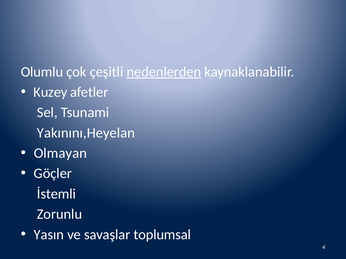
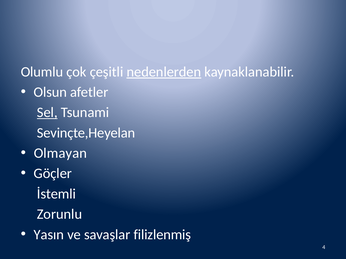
Kuzey: Kuzey -> Olsun (50, 92)
Sel underline: none -> present (47, 113)
Yakınını,Heyelan: Yakınını,Heyelan -> Sevinçte,Heyelan (86, 133)
toplumsal: toplumsal -> filizlenmiş (162, 235)
